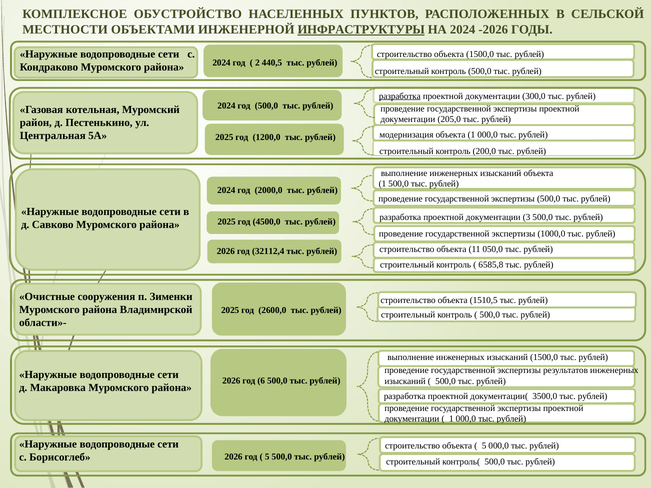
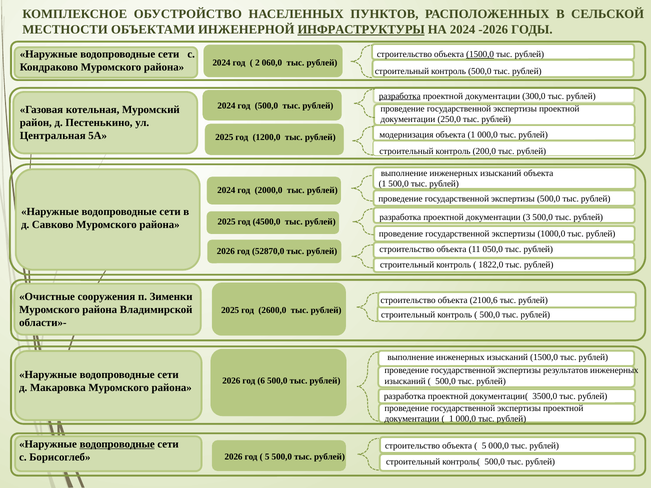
1500,0 underline: none -> present (480, 54)
440,5: 440,5 -> 060,0 (272, 63)
205,0: 205,0 -> 250,0 (449, 120)
32112,4: 32112,4 -> 52870,0 (268, 251)
6585,8: 6585,8 -> 1822,0 (491, 265)
1510,5: 1510,5 -> 2100,6 (484, 300)
водопроводные underline: none -> present (117, 444)
